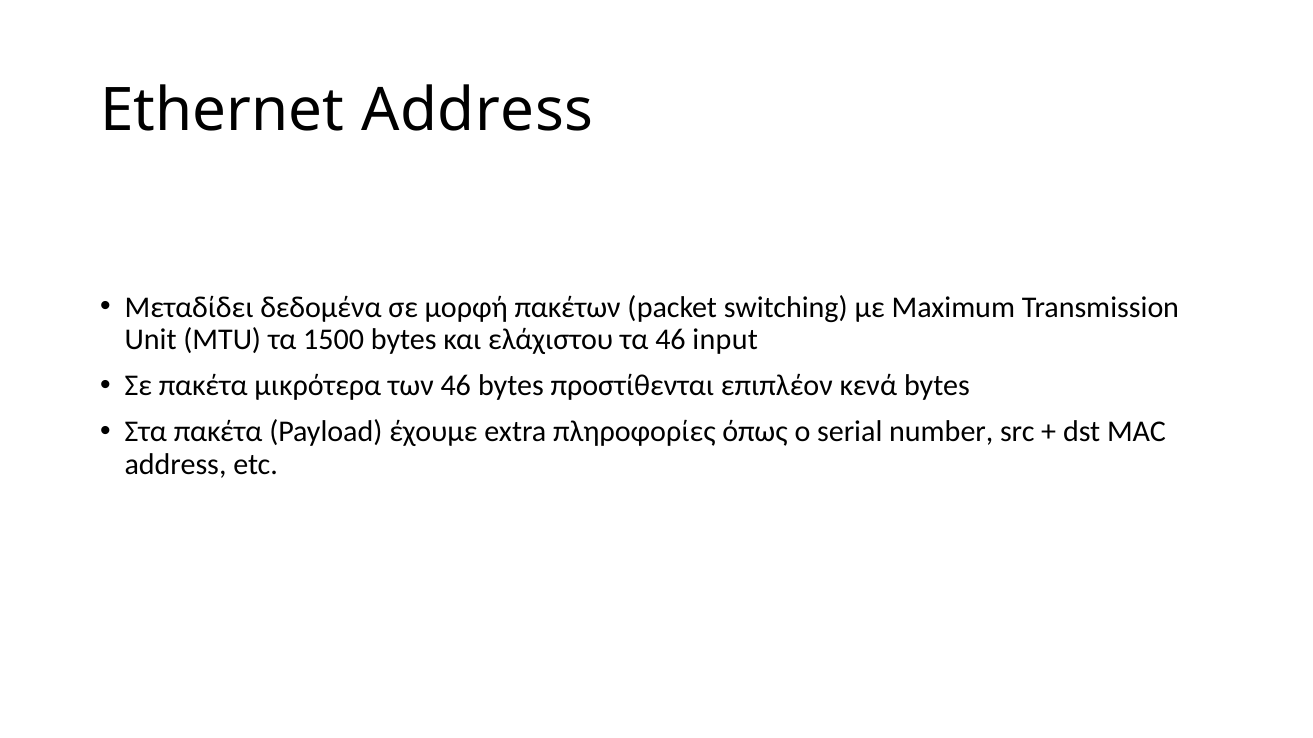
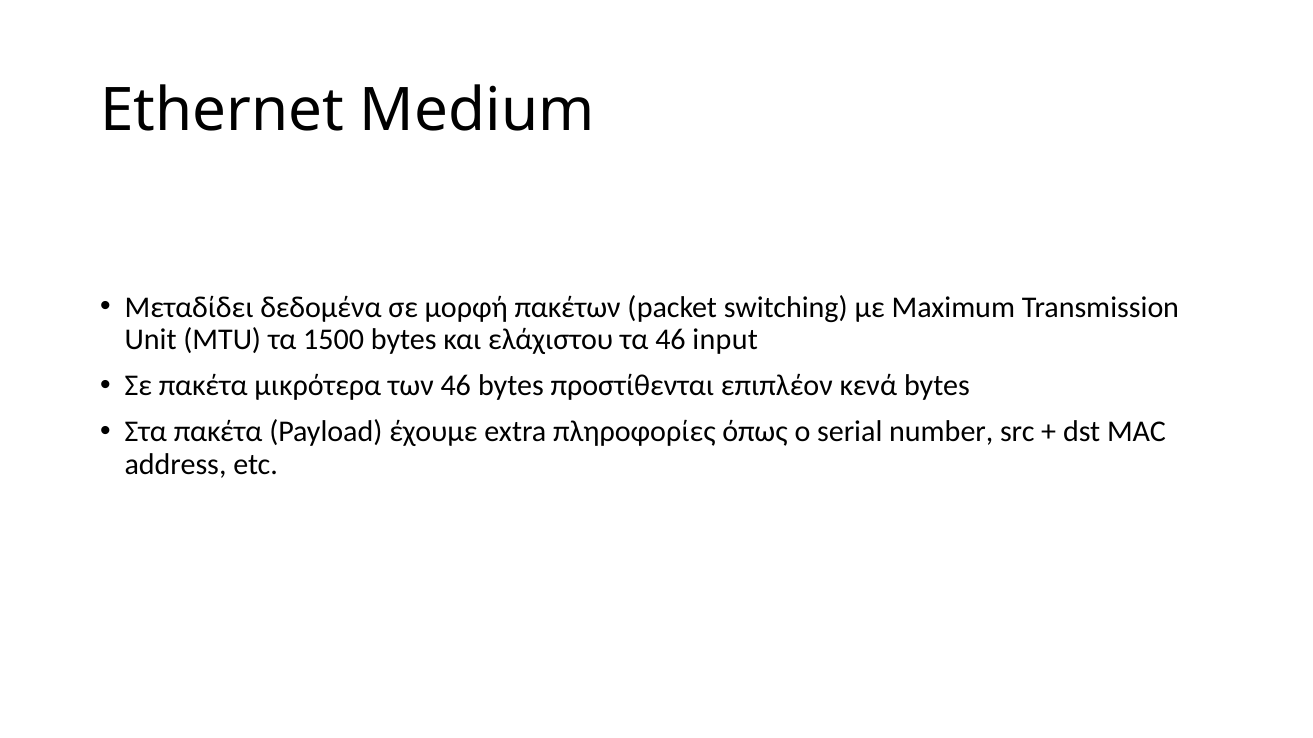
Ethernet Address: Address -> Medium (478, 110)
